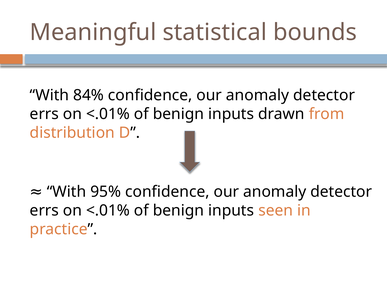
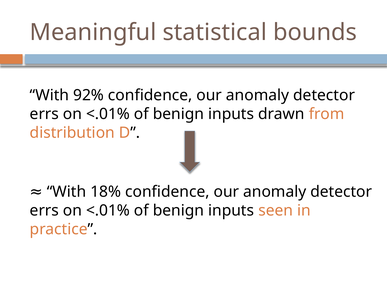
84%: 84% -> 92% (89, 95)
95%: 95% -> 18% (106, 192)
